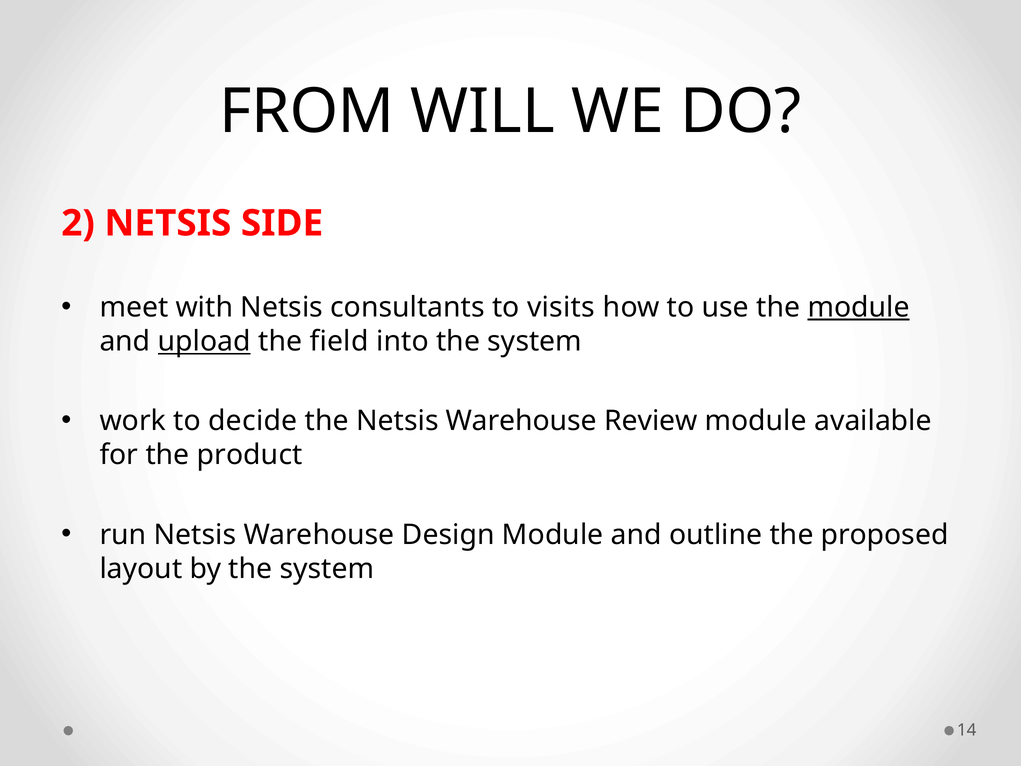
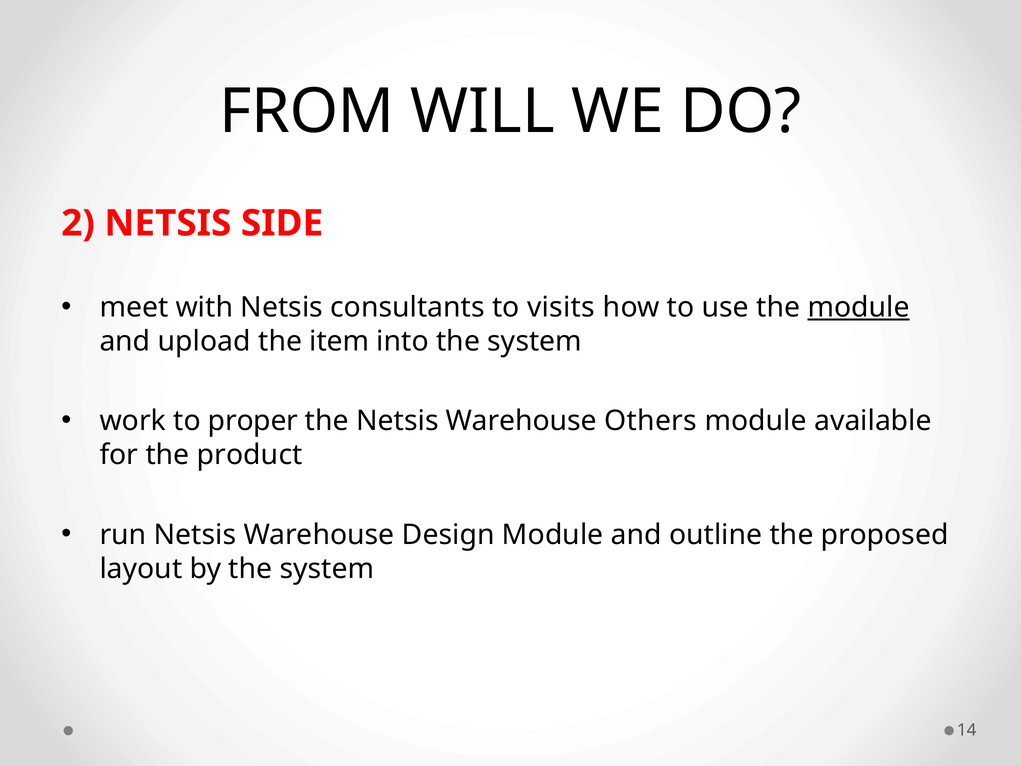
upload underline: present -> none (204, 341)
field: field -> item (339, 341)
decide: decide -> proper (253, 421)
Review: Review -> Others (651, 421)
